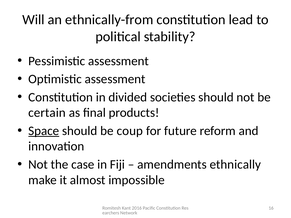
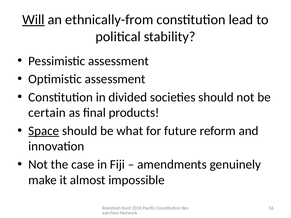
Will underline: none -> present (33, 20)
coup: coup -> what (130, 131)
ethnically: ethnically -> genuinely (235, 165)
